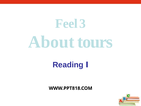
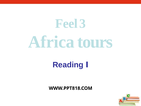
About: About -> Africa (51, 42)
